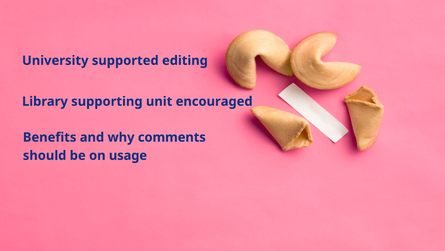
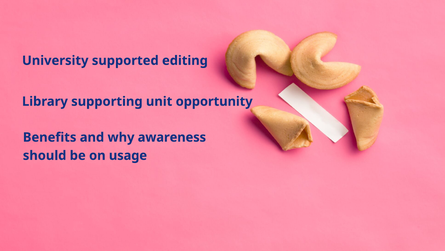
encouraged: encouraged -> opportunity (214, 101)
comments: comments -> awareness (172, 137)
